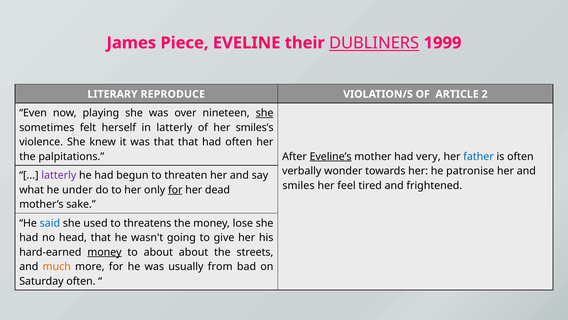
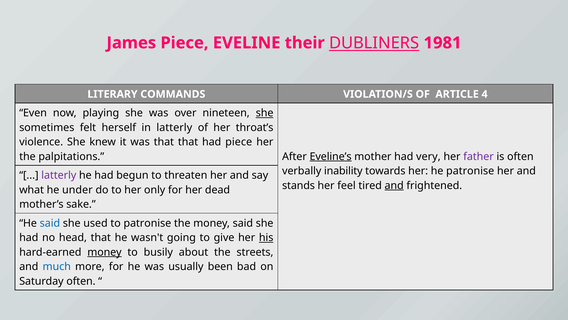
1999: 1999 -> 1981 (443, 43)
REPRODUCE: REPRODUCE -> COMMANDS (173, 94)
2: 2 -> 4 (485, 94)
smiles’s: smiles’s -> throat’s (255, 127)
had often: often -> piece (239, 142)
father colour: blue -> purple (478, 156)
wonder: wonder -> inability (343, 171)
smiles: smiles -> stands (299, 185)
and underline: none -> present (394, 185)
for underline: present -> none (175, 190)
to threatens: threatens -> patronise (147, 223)
money lose: lose -> said (243, 223)
his underline: none -> present (266, 237)
to about: about -> busily (158, 252)
much colour: orange -> blue (57, 266)
from: from -> been (220, 266)
